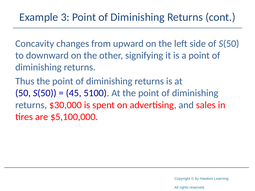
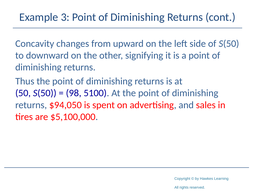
45: 45 -> 98 (74, 93)
$30,000: $30,000 -> $94,050 (65, 105)
